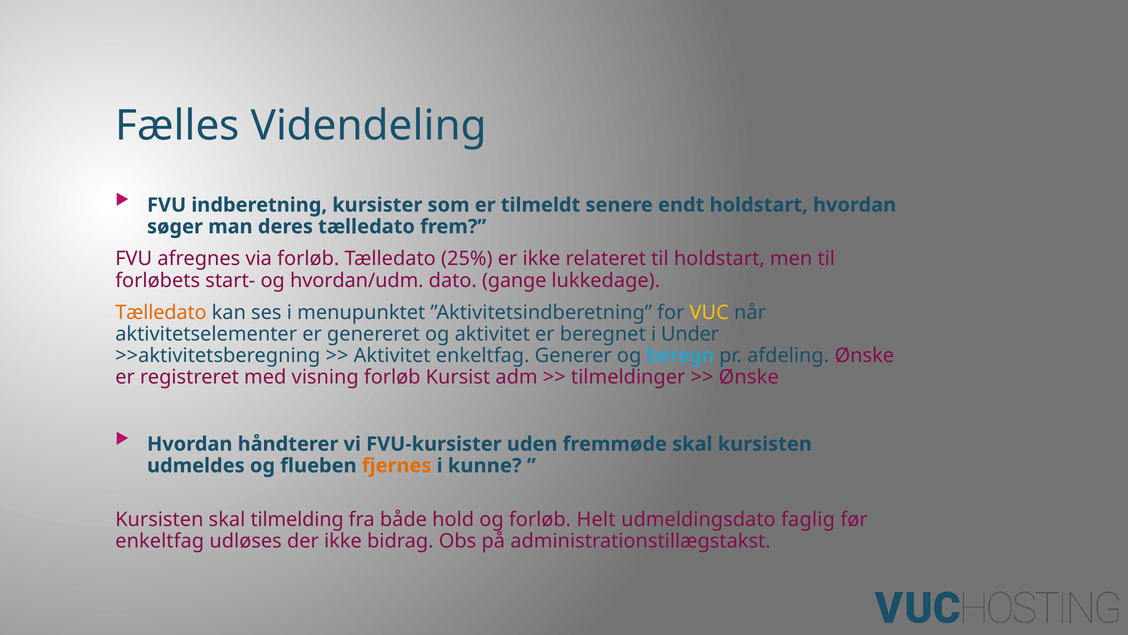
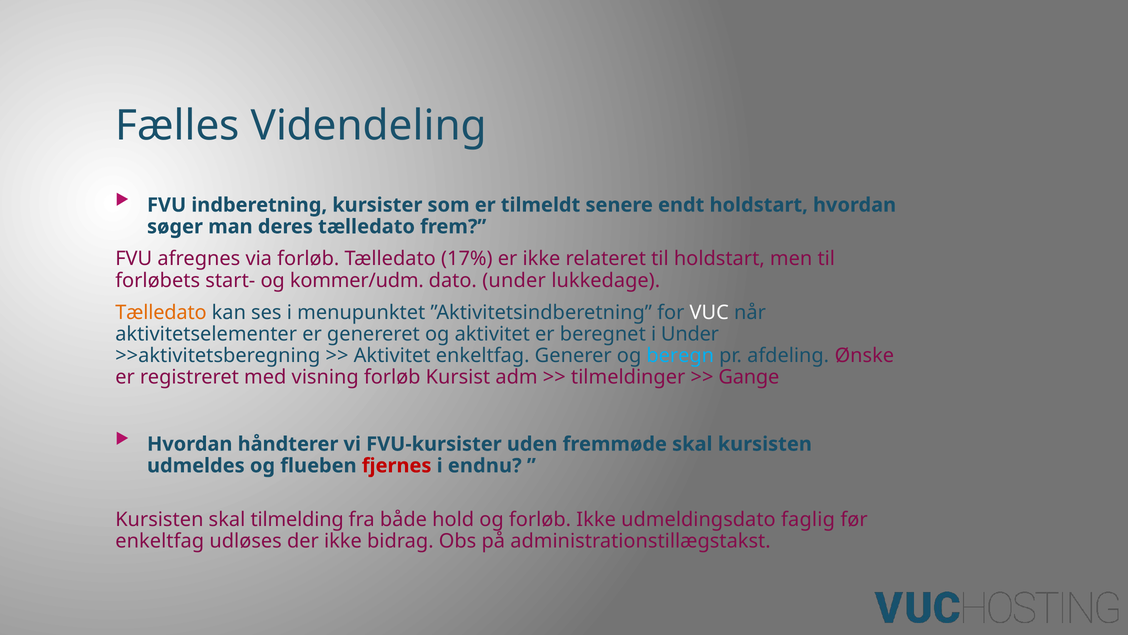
25%: 25% -> 17% (467, 259)
hvordan/udm: hvordan/udm -> kommer/udm (357, 280)
dato gange: gange -> under (514, 280)
VUC colour: yellow -> white (709, 312)
Ønske: Ønske -> Gange (749, 377)
fjernes colour: orange -> red (397, 465)
kunne: kunne -> endnu (485, 465)
forløb Helt: Helt -> Ikke (596, 519)
